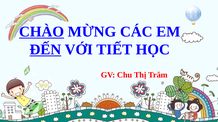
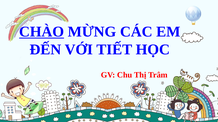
ĐẾN underline: present -> none (45, 50)
